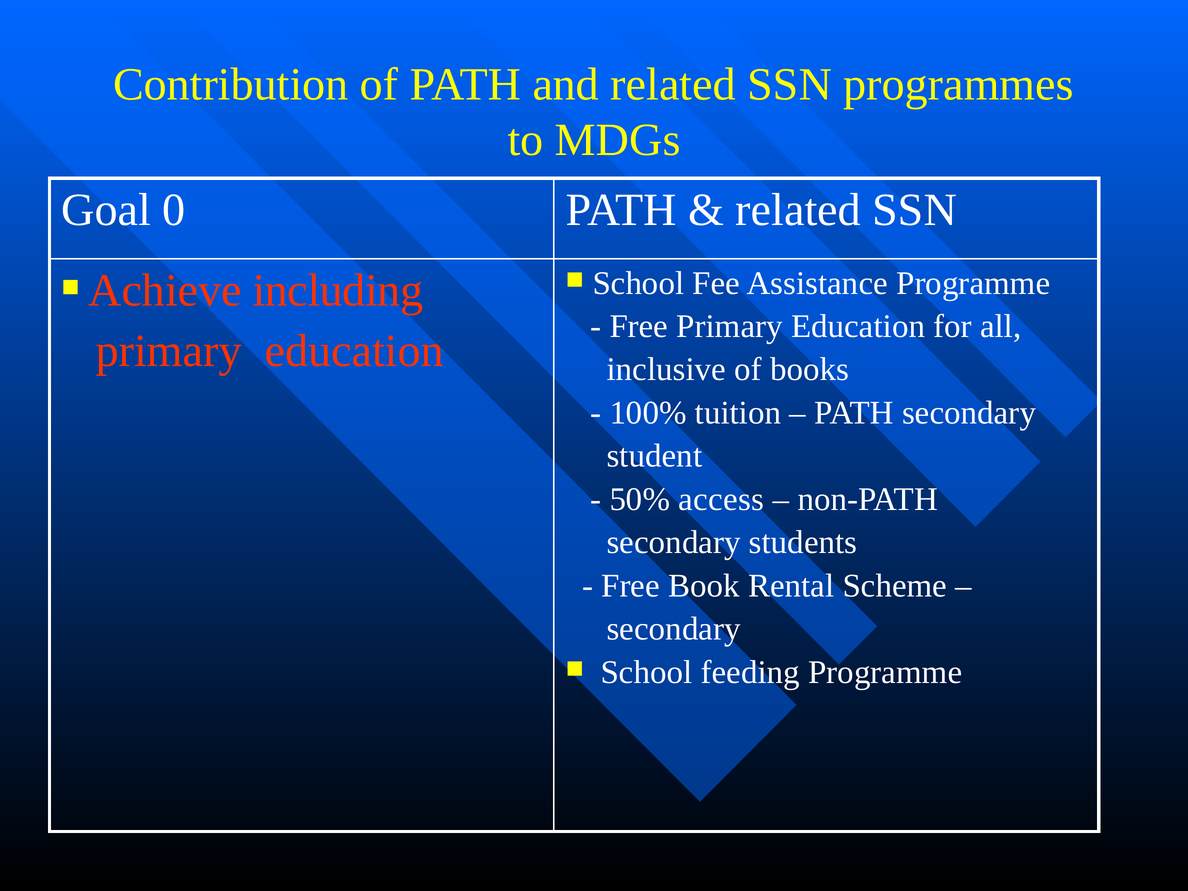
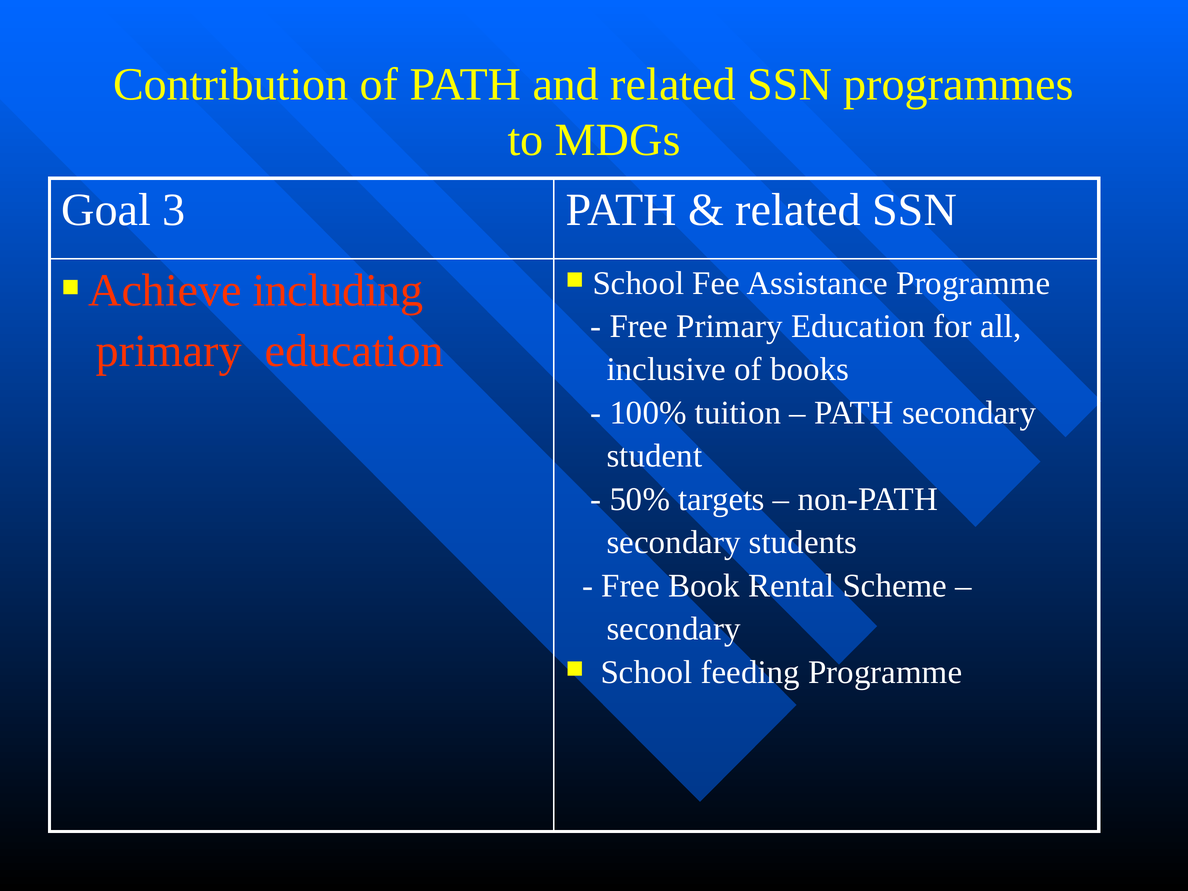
0: 0 -> 3 (174, 210)
access: access -> targets (722, 499)
